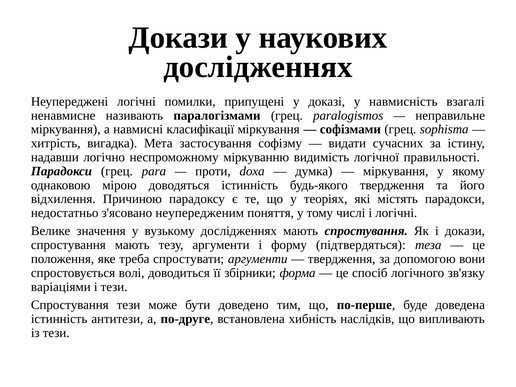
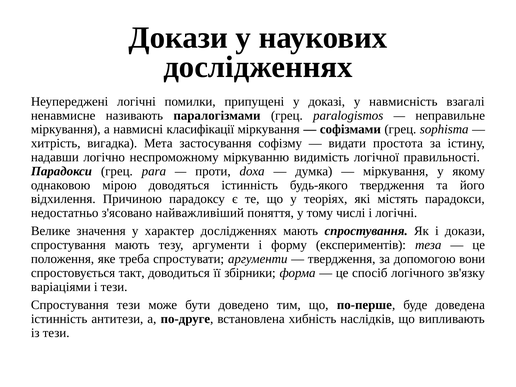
сучасних: сучасних -> простота (398, 143)
неупередженим: неупередженим -> найважливіший (200, 213)
вузькому: вузькому -> характер (169, 231)
підтвердяться: підтвердяться -> експериментів (361, 245)
волі: волі -> такт (132, 273)
